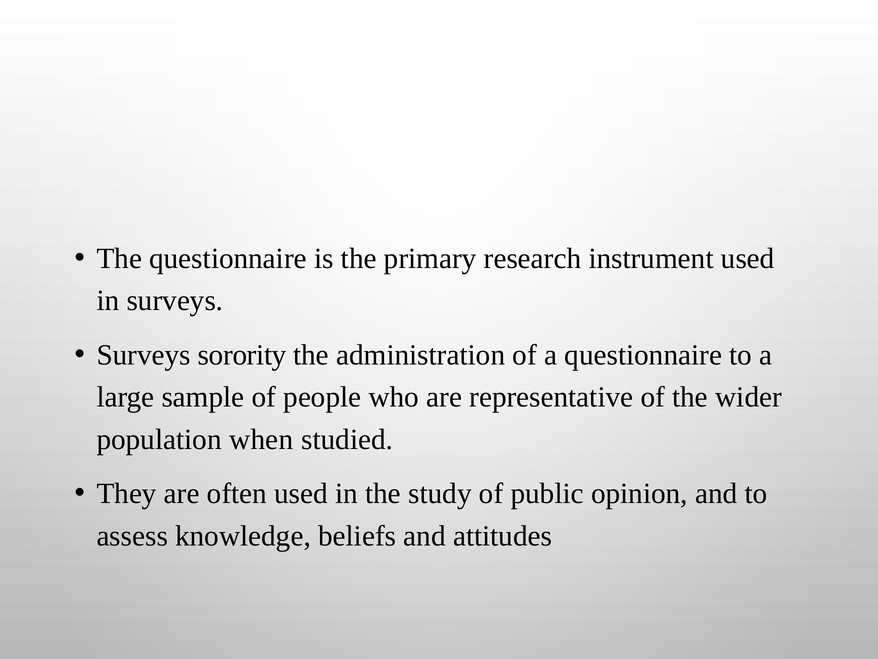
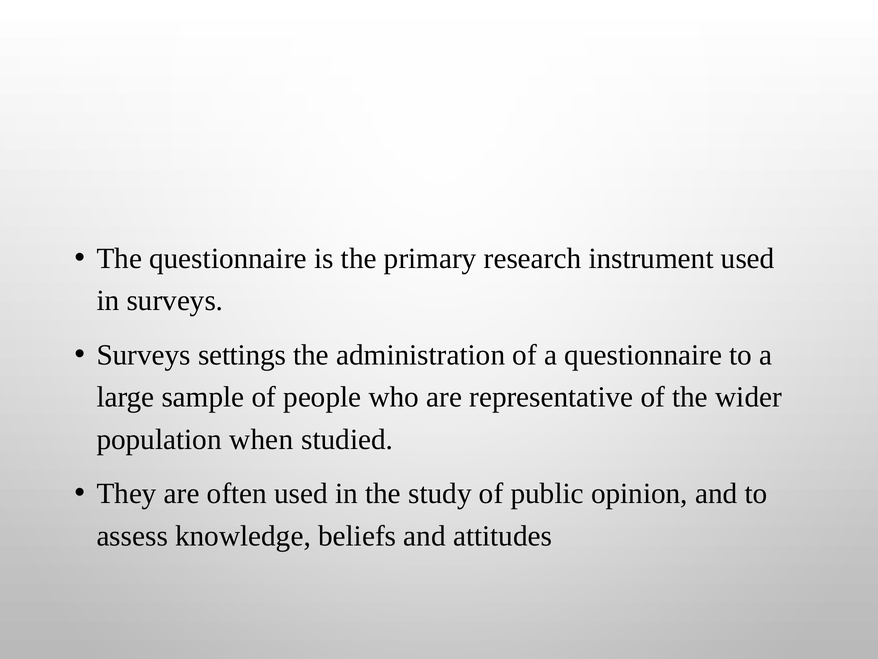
sorority: sorority -> settings (242, 355)
